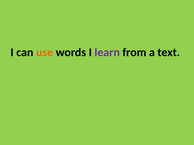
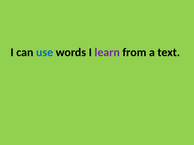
use colour: orange -> blue (45, 53)
